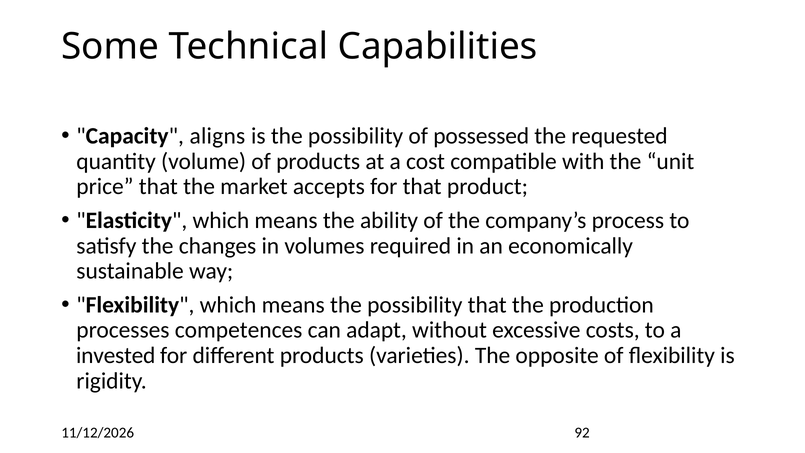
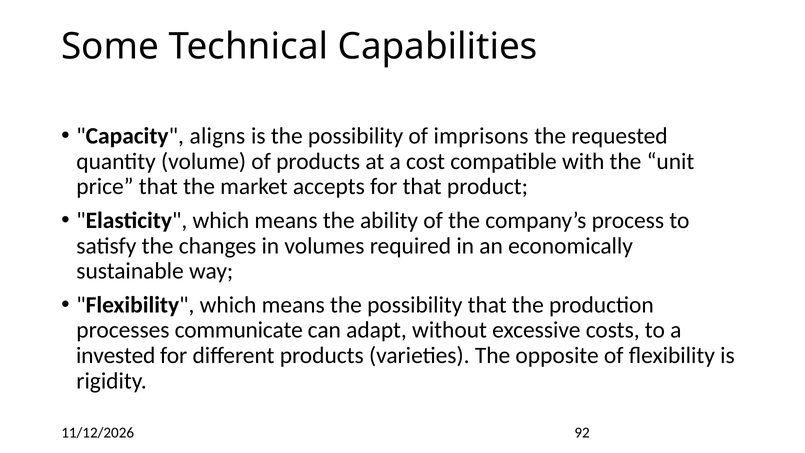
possessed: possessed -> imprisons (481, 136)
competences: competences -> communicate (239, 330)
